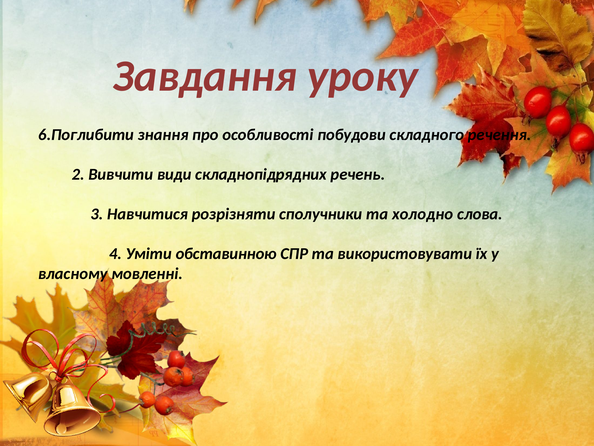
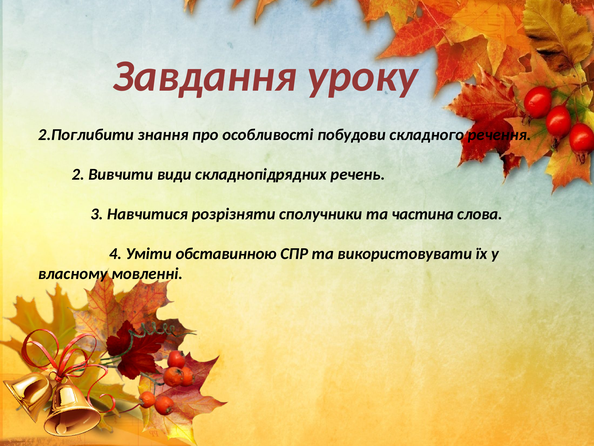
6.Поглибити: 6.Поглибити -> 2.Поглибити (86, 135)
холодно: холодно -> частина (423, 214)
